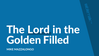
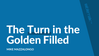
Lord: Lord -> Turn (39, 30)
